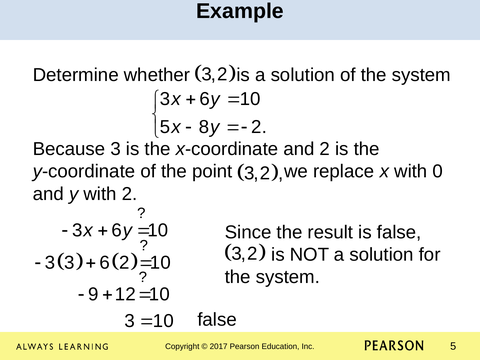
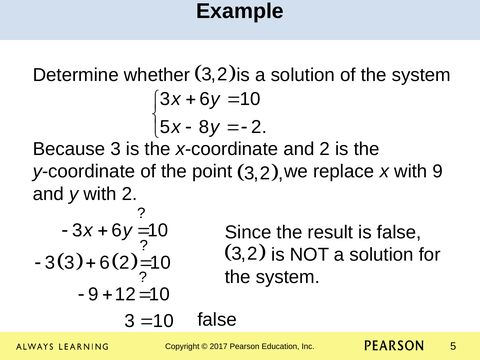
with 0: 0 -> 9 (438, 171)
